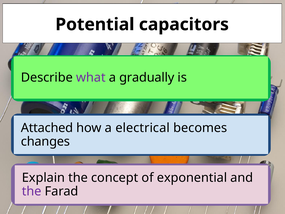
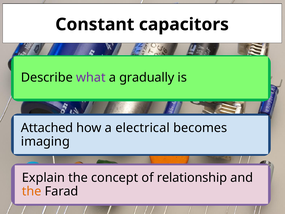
Potential: Potential -> Constant (95, 24)
changes: changes -> imaging (45, 141)
exponential: exponential -> relationship (192, 177)
the colour: purple -> orange (32, 191)
